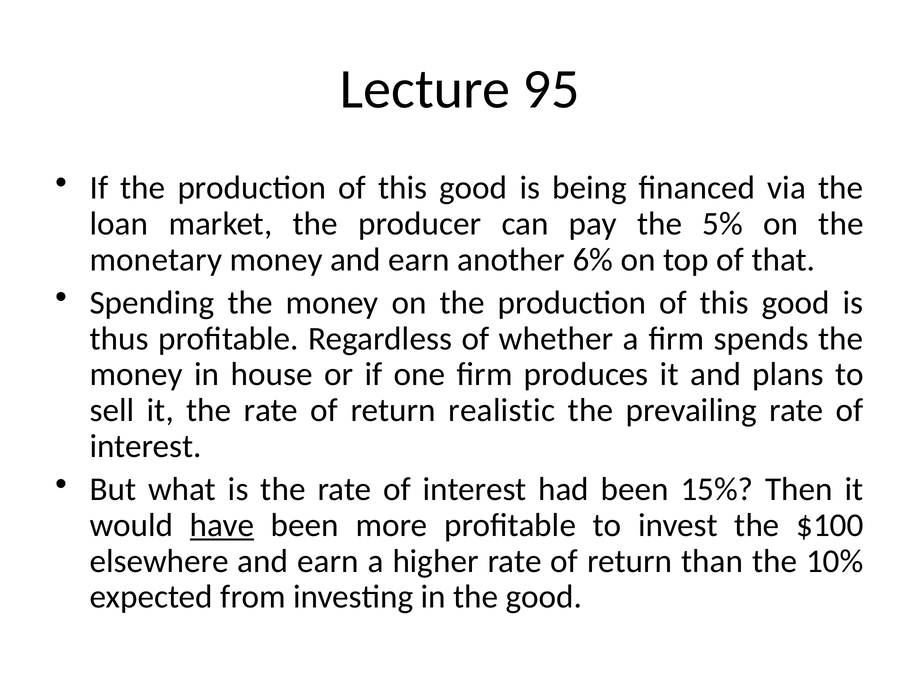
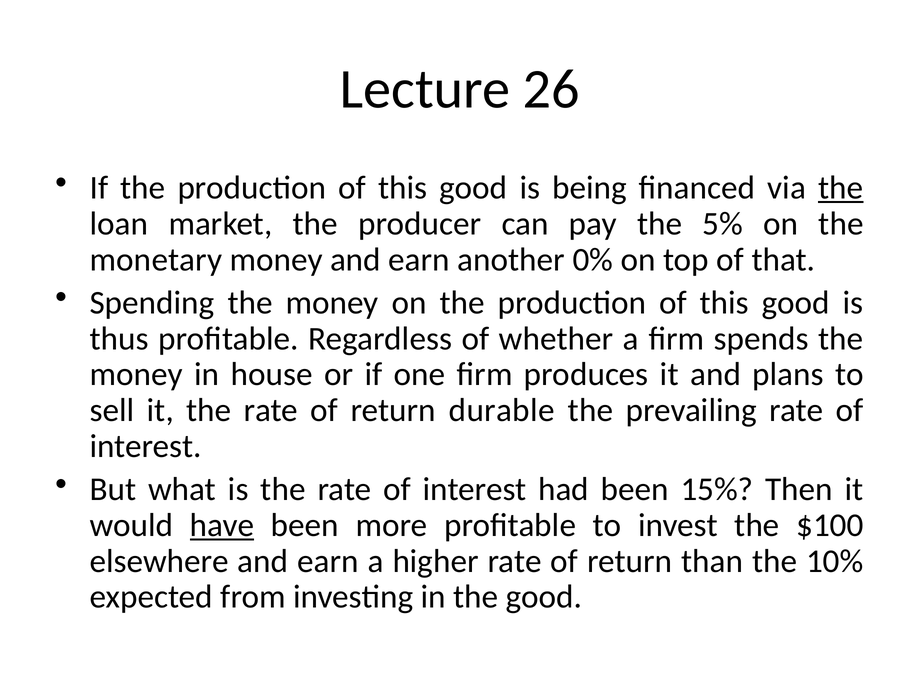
95: 95 -> 26 (551, 89)
the underline: none -> present (841, 188)
6%: 6% -> 0% (593, 260)
realistic: realistic -> durable (502, 410)
